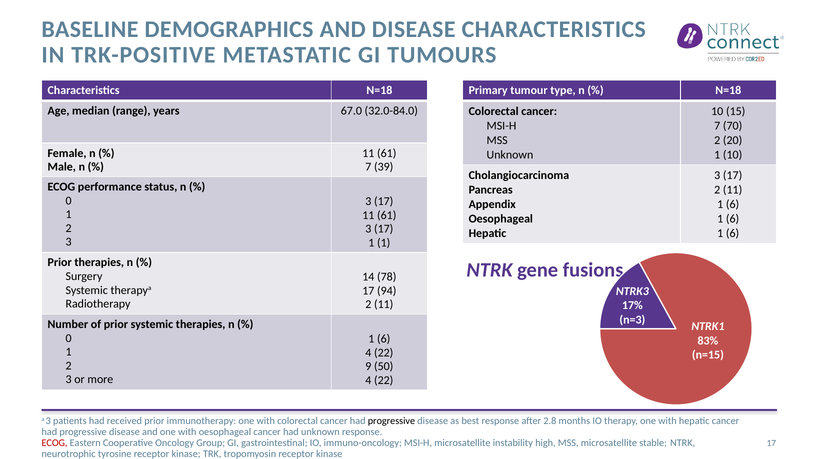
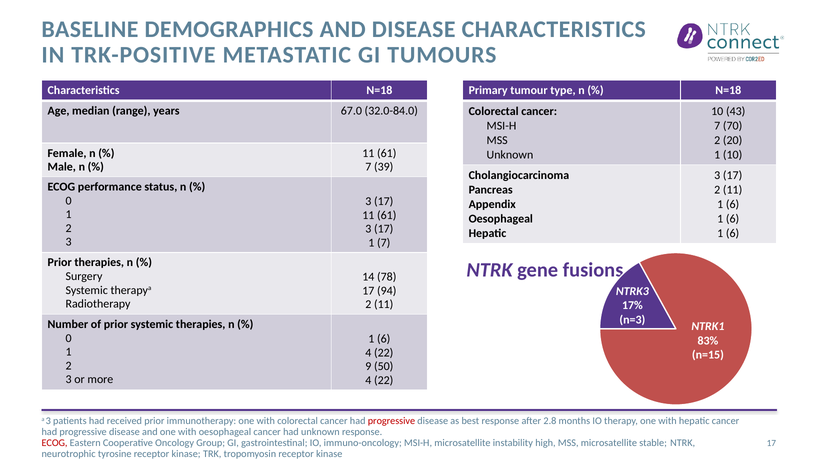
15: 15 -> 43 (736, 111)
1 1: 1 -> 7 (384, 243)
progressive colour: black -> red (391, 422)
